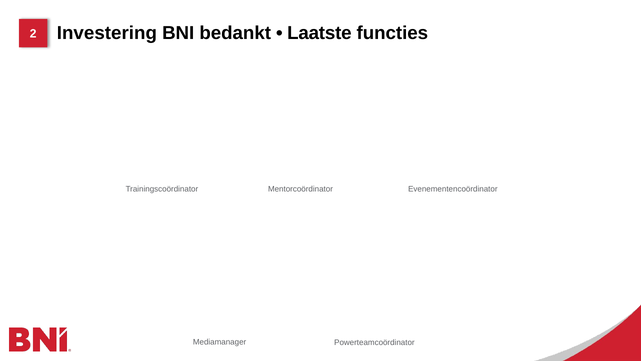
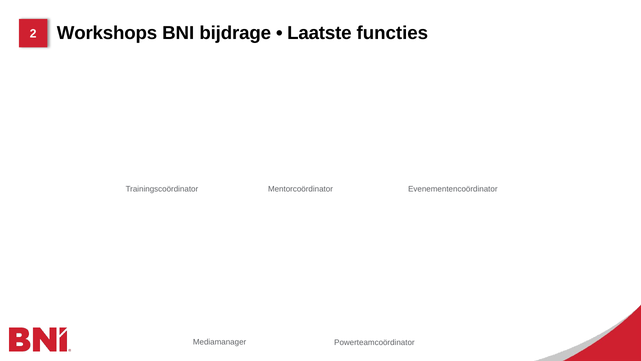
Investering: Investering -> Workshops (107, 33)
bedankt: bedankt -> bijdrage (235, 33)
